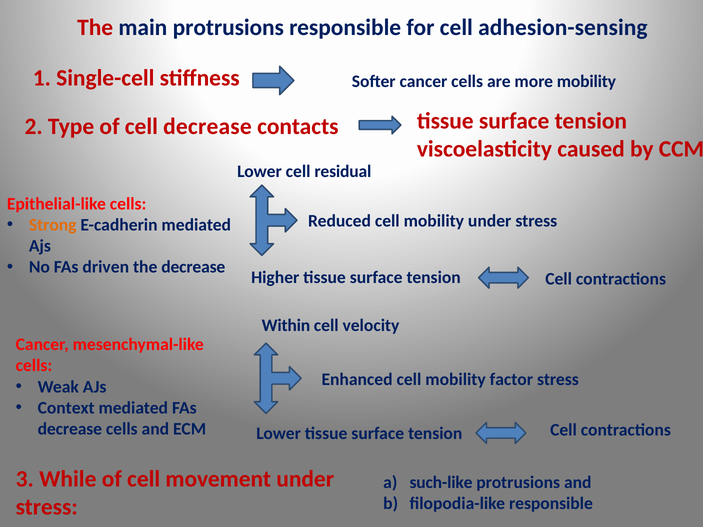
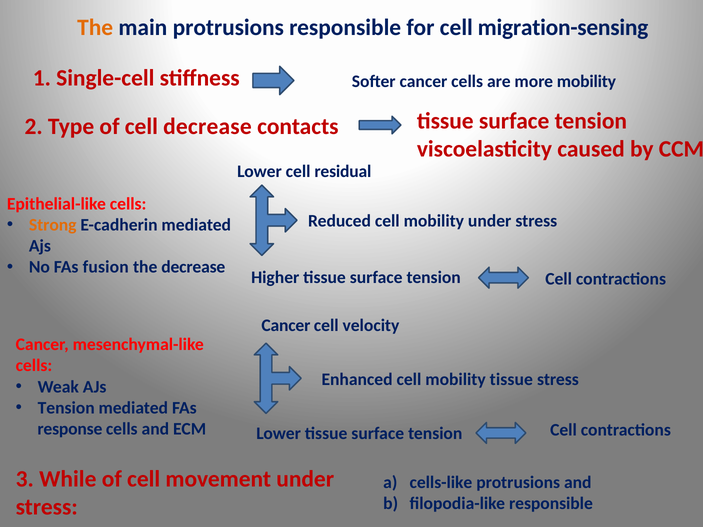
The colour: red -> orange (95, 27)
adhesion-sensing: adhesion-sensing -> migration-sensing (563, 27)
driven: driven -> fusion (106, 267)
Within: Within -> Cancer (286, 326)
mobility factor: factor -> tissue (511, 379)
Context: Context -> Tension (66, 408)
decrease: decrease -> response (70, 429)
such-like: such-like -> cells-like (441, 482)
